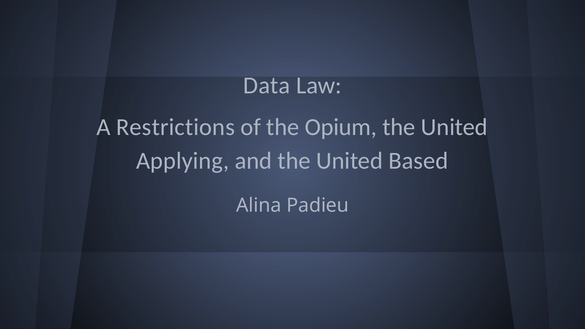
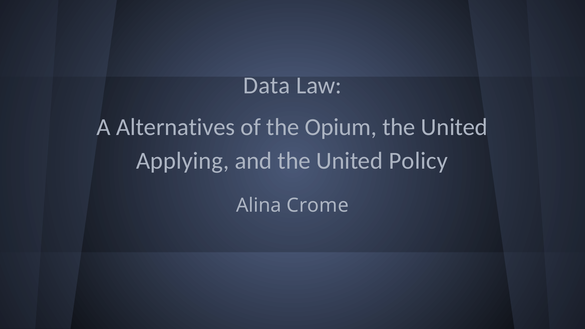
Restrictions: Restrictions -> Alternatives (176, 127)
Based: Based -> Policy (418, 161)
Padieu: Padieu -> Crome (318, 205)
